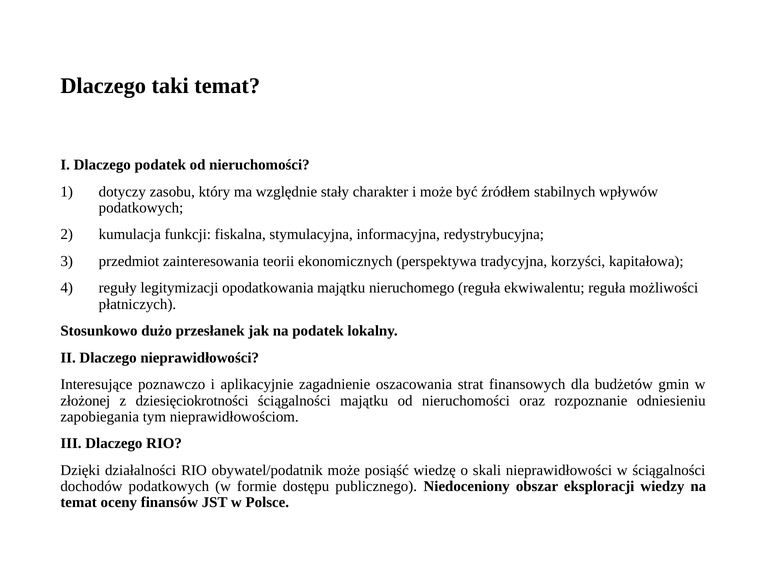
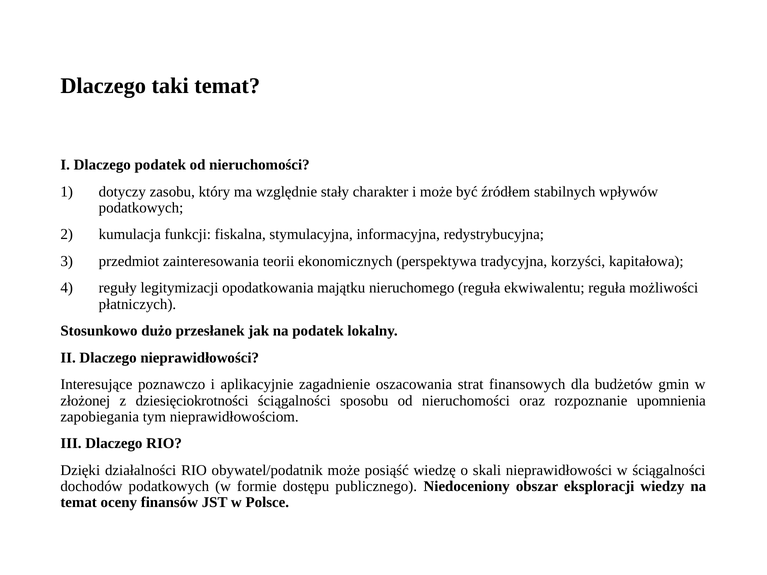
ściągalności majątku: majątku -> sposobu (364, 401)
odniesieniu: odniesieniu -> upomnienia (671, 401)
